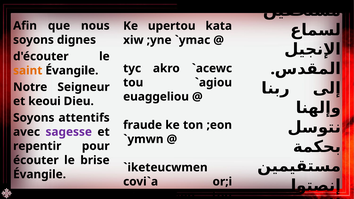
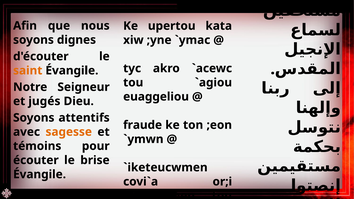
keoui: keoui -> jugés (44, 101)
sagesse colour: purple -> orange (69, 132)
repentir: repentir -> témoins (37, 146)
